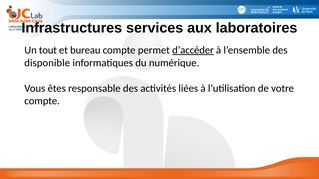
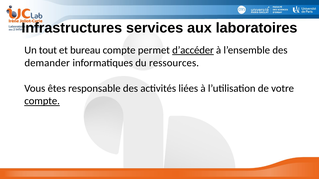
disponible: disponible -> demander (47, 63)
numérique: numérique -> ressources (174, 63)
compte underline: none -> present (42, 101)
